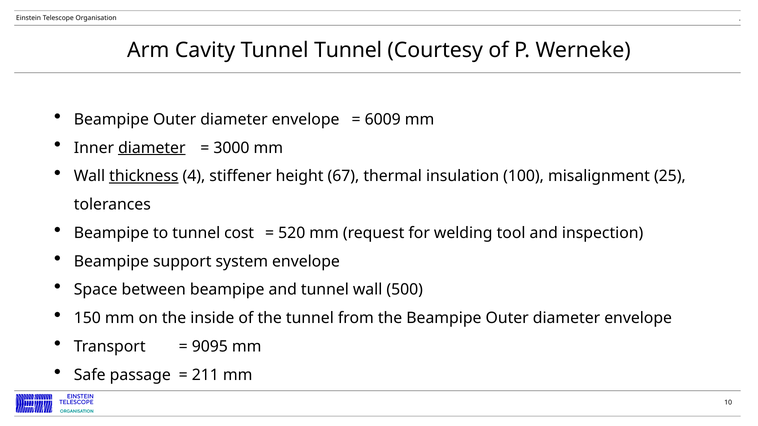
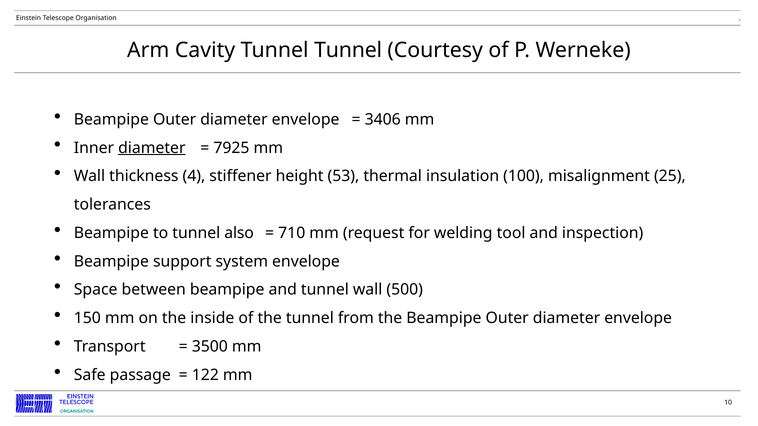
6009: 6009 -> 3406 (383, 120)
3000: 3000 -> 7925 (231, 148)
thickness underline: present -> none (144, 176)
67: 67 -> 53 (343, 176)
cost: cost -> also (239, 233)
520: 520 -> 710 (292, 233)
9095: 9095 -> 3500 (210, 347)
211: 211 -> 122 (205, 375)
